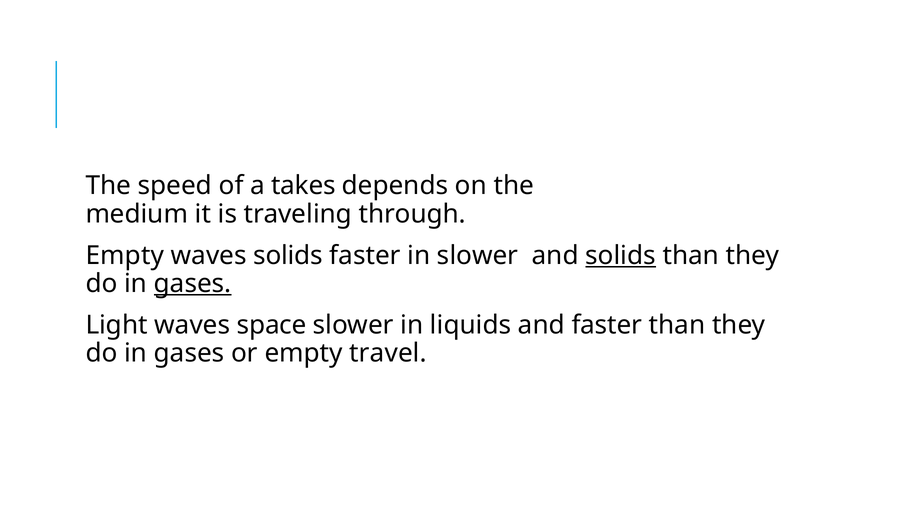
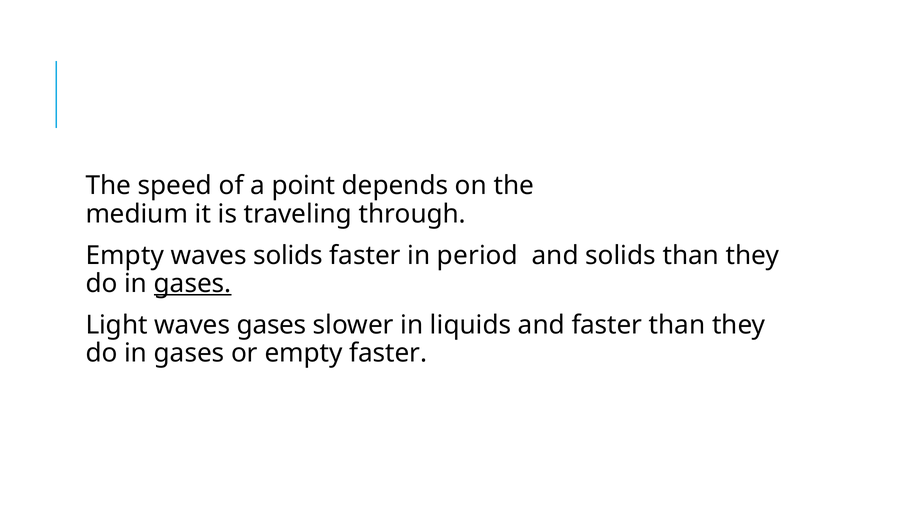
takes: takes -> point (303, 186)
in slower: slower -> period (477, 255)
solids underline: present -> none (621, 255)
waves space: space -> gases (272, 325)
empty travel: travel -> faster (388, 353)
